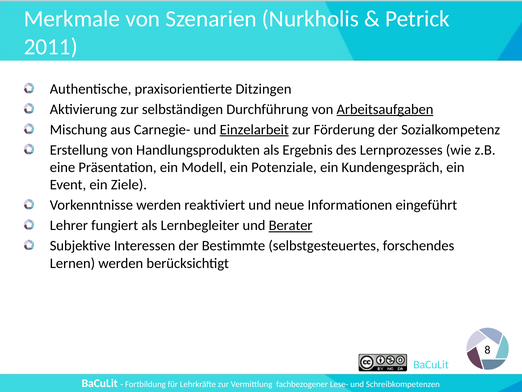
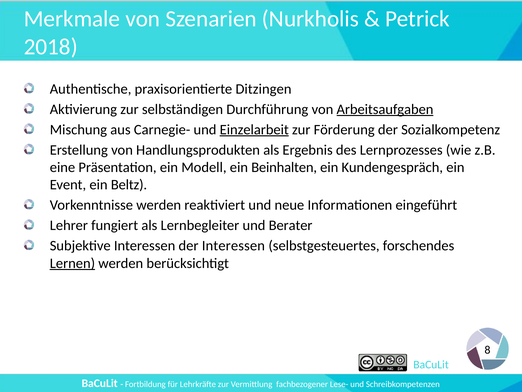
2011: 2011 -> 2018 (51, 47)
Potenziale: Potenziale -> Beinhalten (284, 167)
Ziele: Ziele -> Beltz (129, 185)
Berater underline: present -> none (291, 225)
der Bestimmte: Bestimmte -> Interessen (233, 246)
Lernen underline: none -> present (72, 263)
